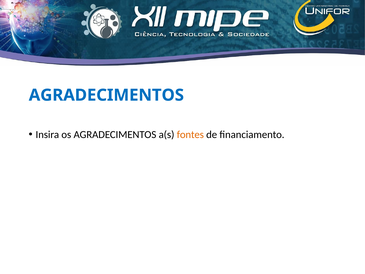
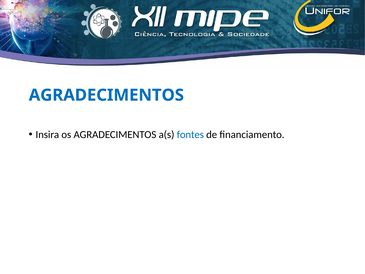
fontes colour: orange -> blue (190, 135)
